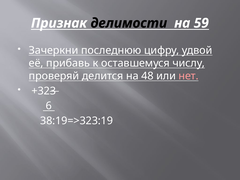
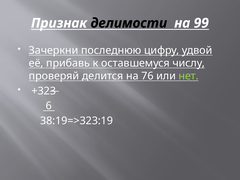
59: 59 -> 99 (201, 23)
48: 48 -> 76 (147, 76)
нет colour: pink -> light green (189, 76)
